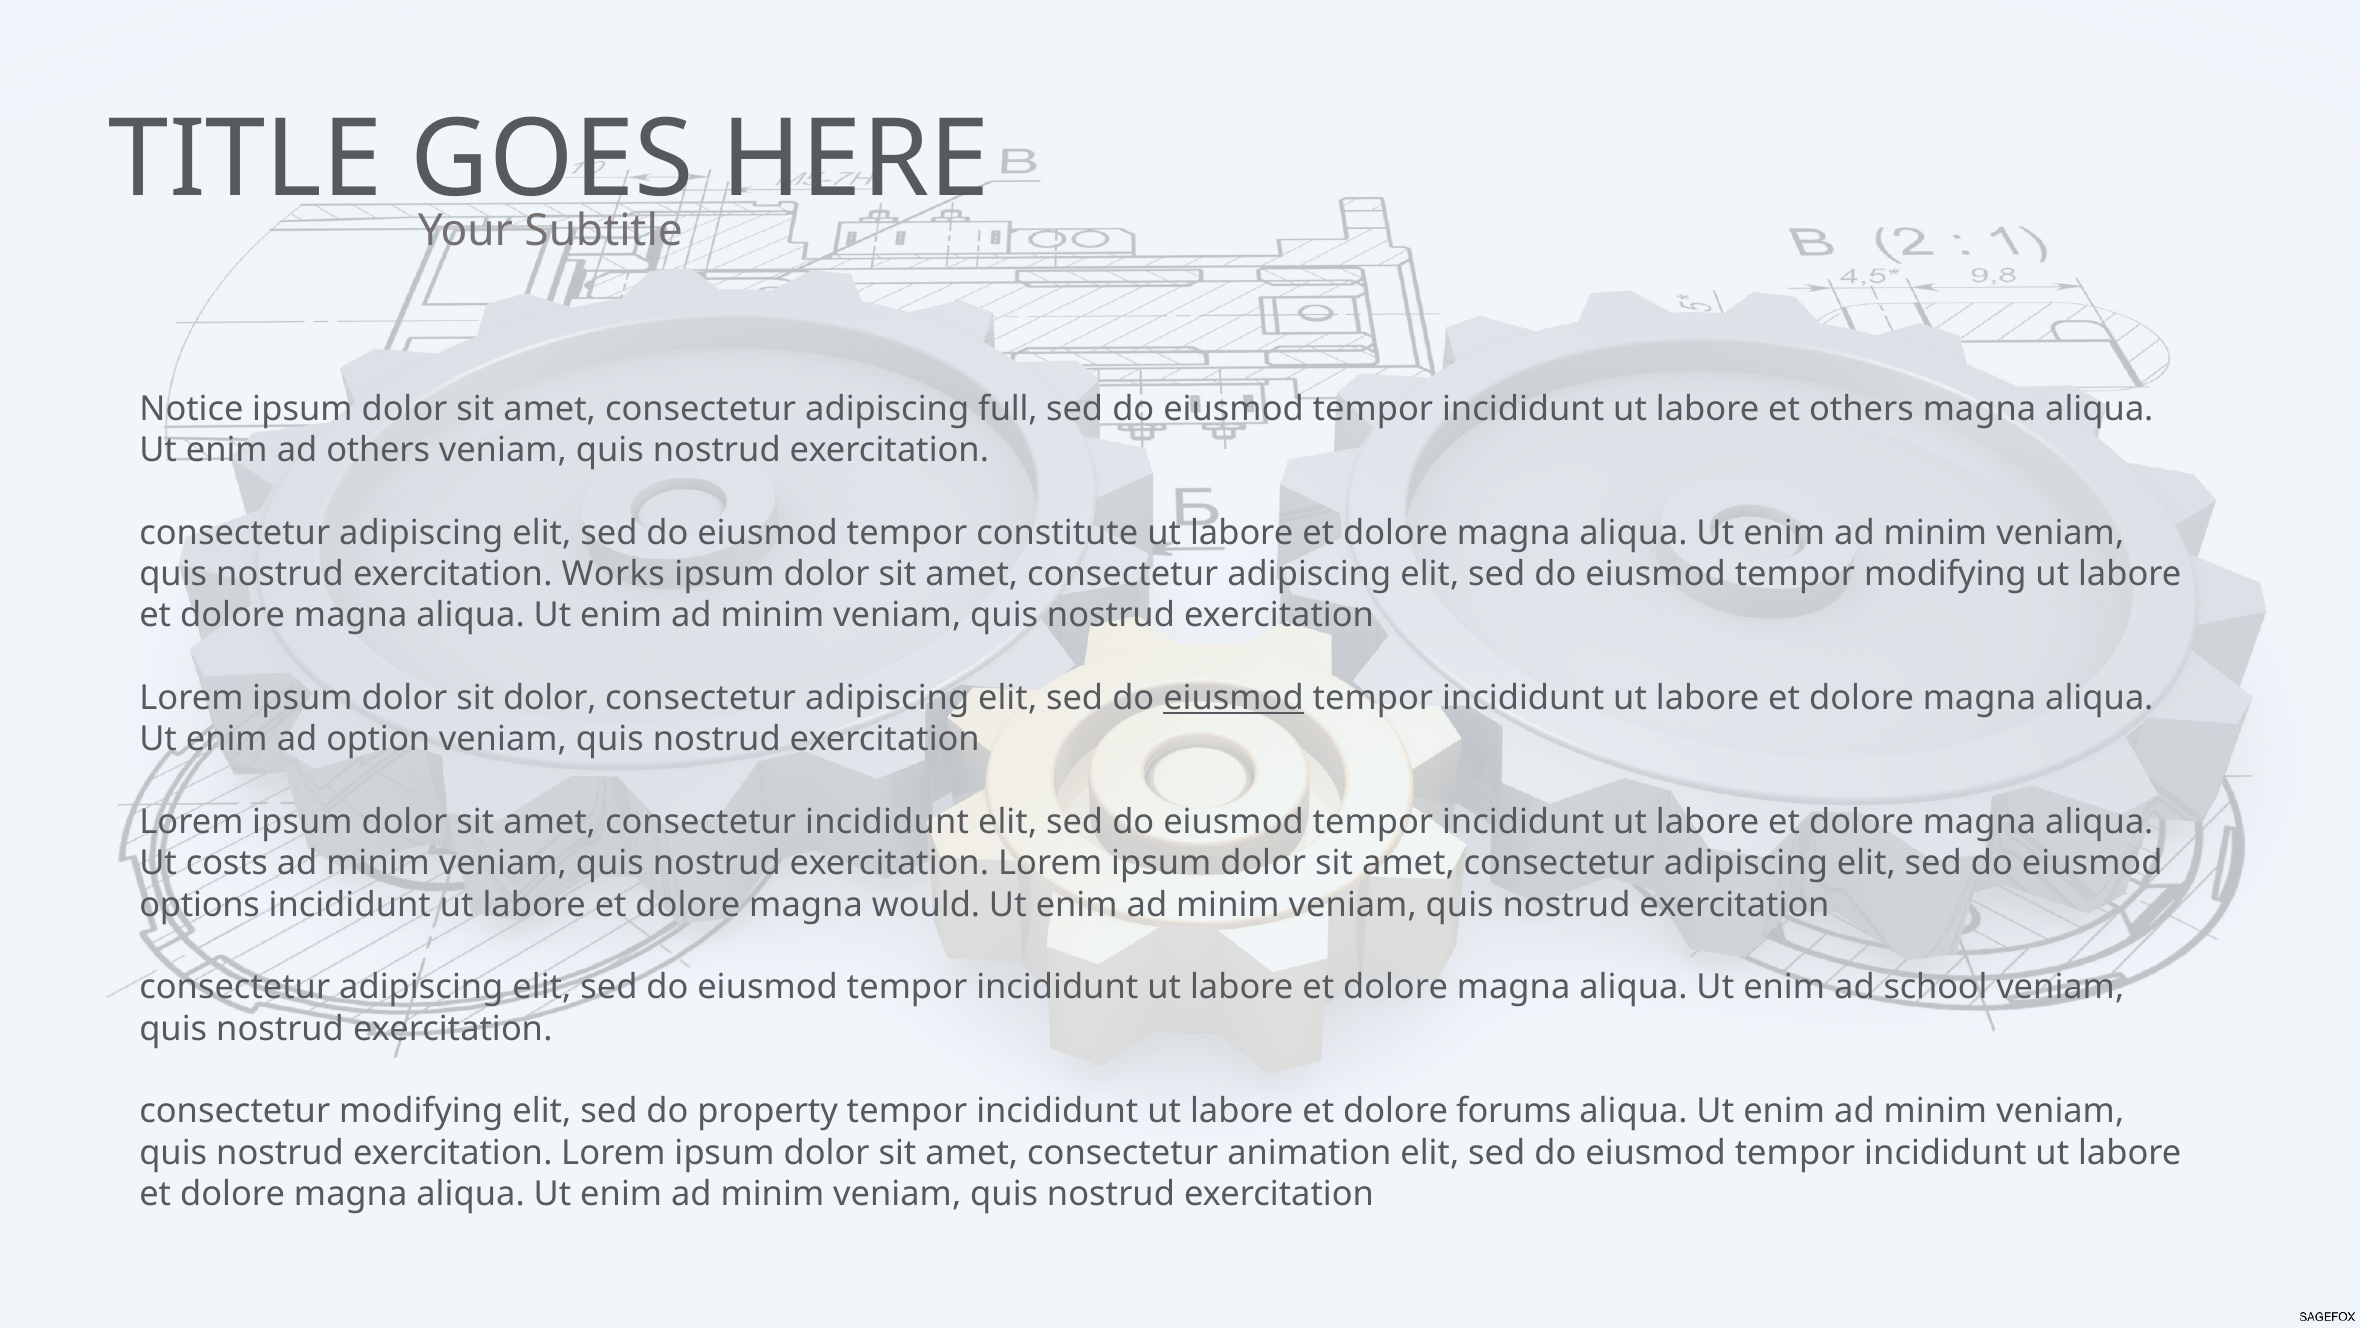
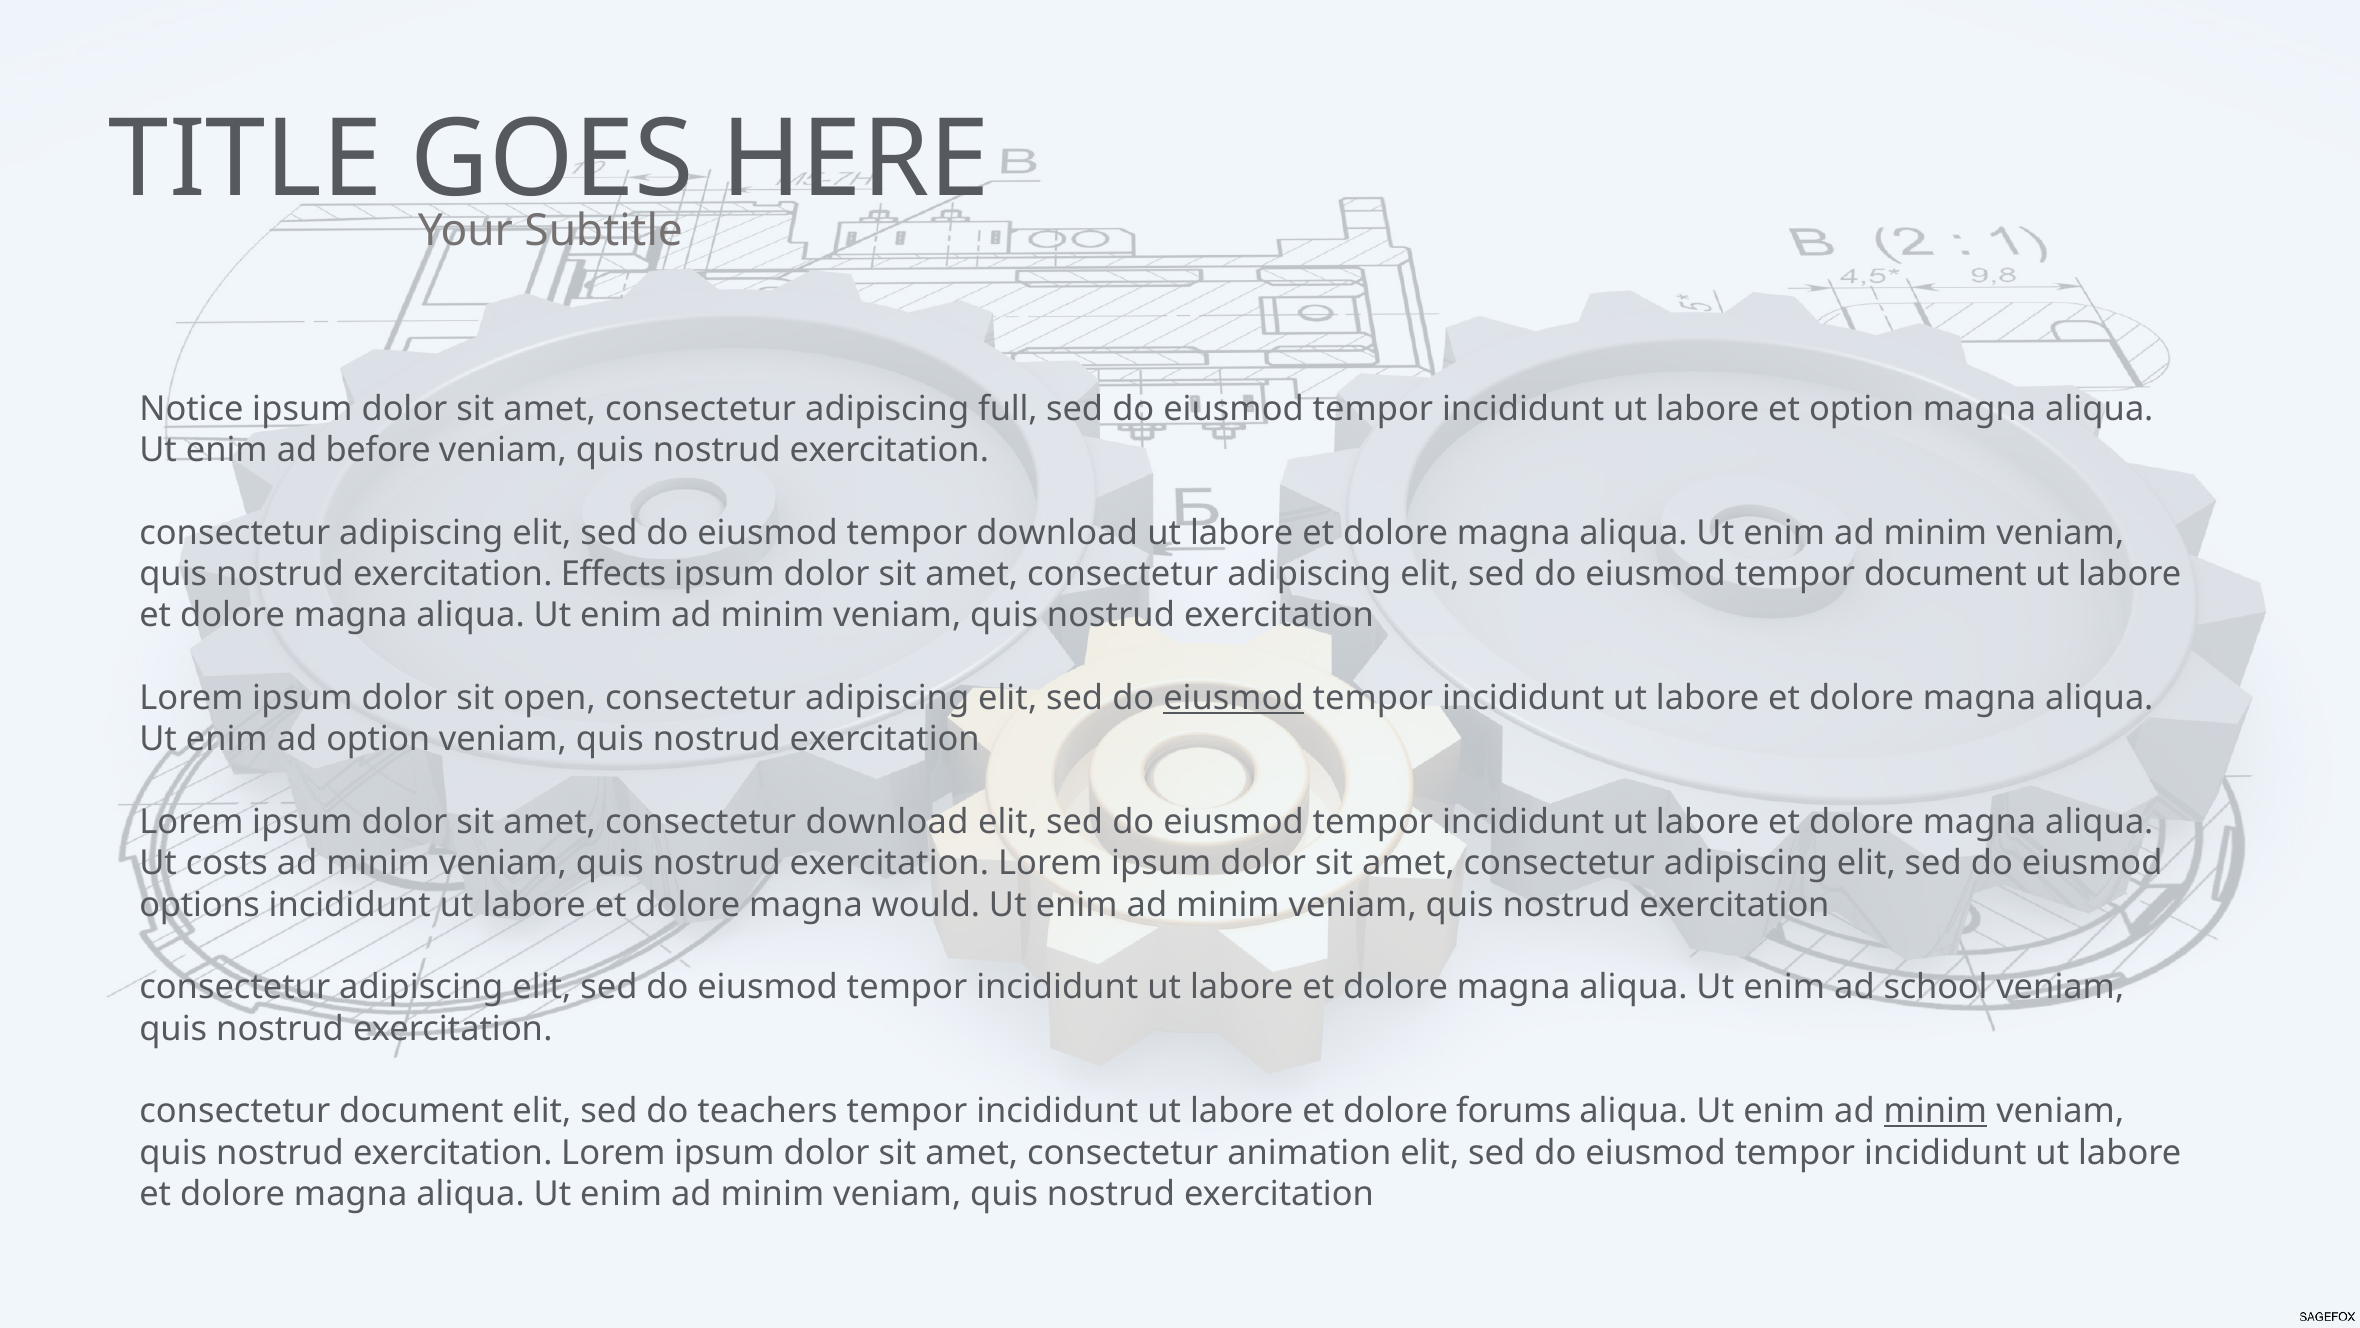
et others: others -> option (1862, 409)
ad others: others -> before (378, 450)
tempor constitute: constitute -> download (1057, 533)
Works: Works -> Effects (614, 574)
tempor modifying: modifying -> document (1945, 574)
sit dolor: dolor -> open (550, 698)
consectetur incididunt: incididunt -> download (887, 822)
consectetur modifying: modifying -> document (421, 1111)
property: property -> teachers (767, 1111)
minim underline: none -> present (1935, 1111)
